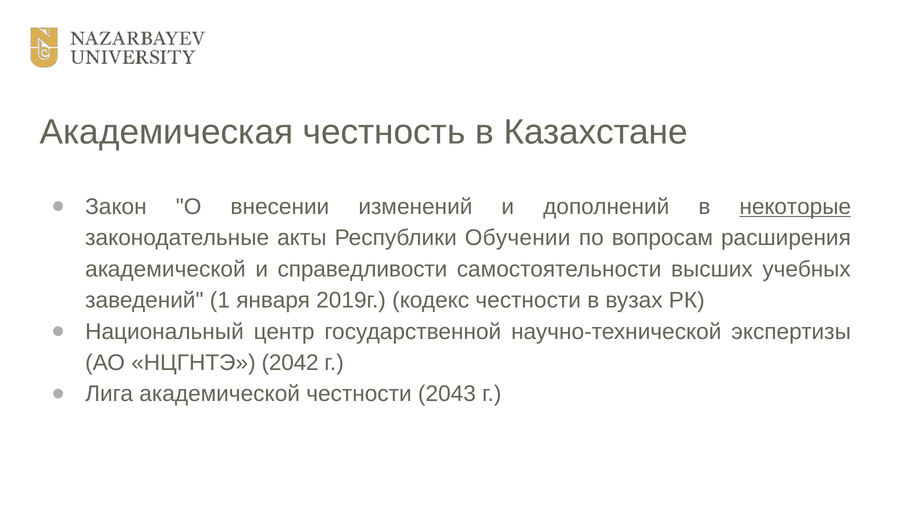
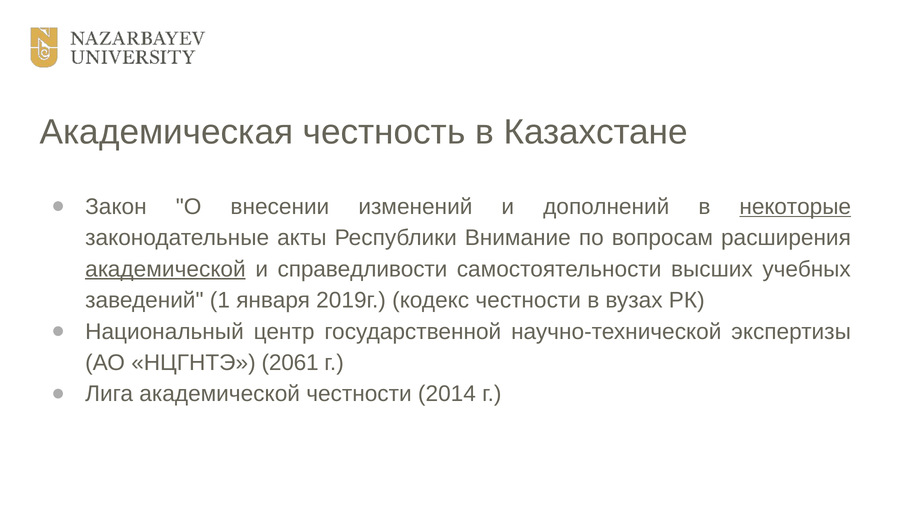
Обучении: Обучении -> Внимание (518, 238)
академической underline: none -> present (165, 269)
2042: 2042 -> 2061 (290, 363)
2043: 2043 -> 2014 (447, 394)
